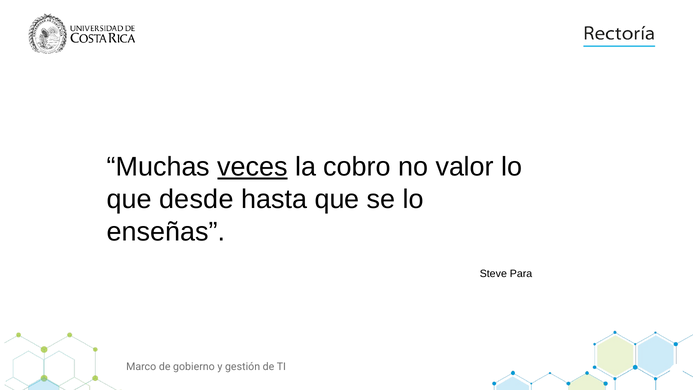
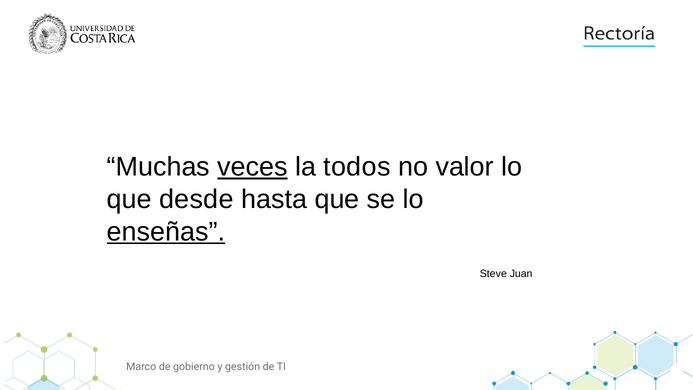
cobro: cobro -> todos (357, 167)
enseñas underline: none -> present (166, 232)
Para: Para -> Juan (521, 274)
